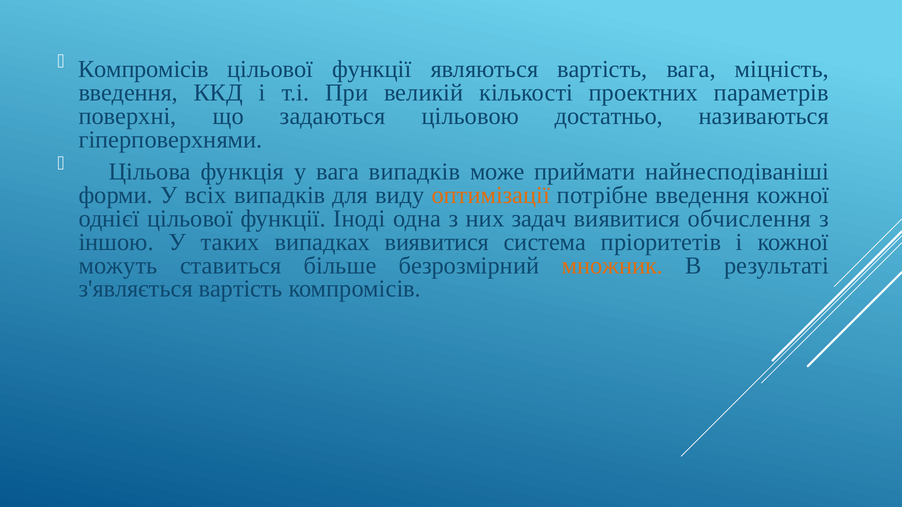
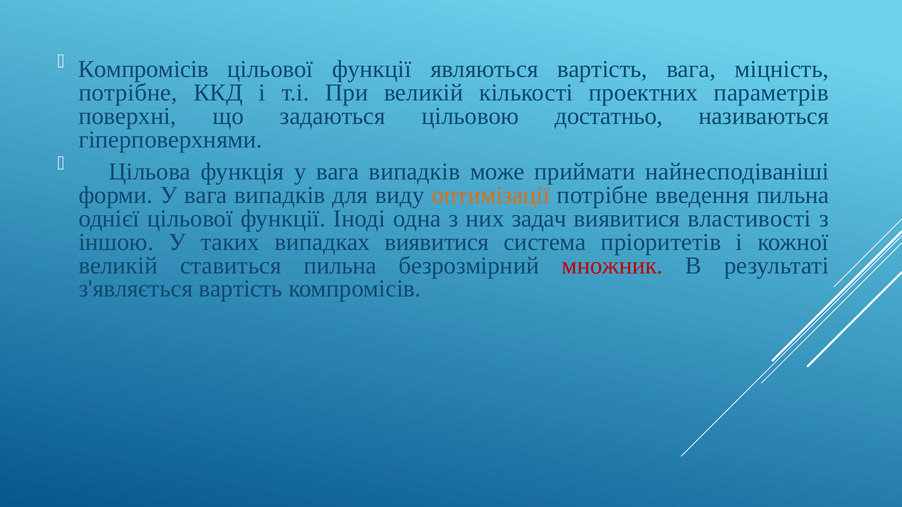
введення: введення -> потрібне (128, 93)
форми У всіх: всіх -> вага (206, 195)
введення кожної: кожної -> пильна (793, 195)
обчислення: обчислення -> властивості (750, 219)
можуть: можуть -> великій (118, 266)
ставиться більше: більше -> пильна (340, 266)
множник colour: orange -> red (612, 266)
